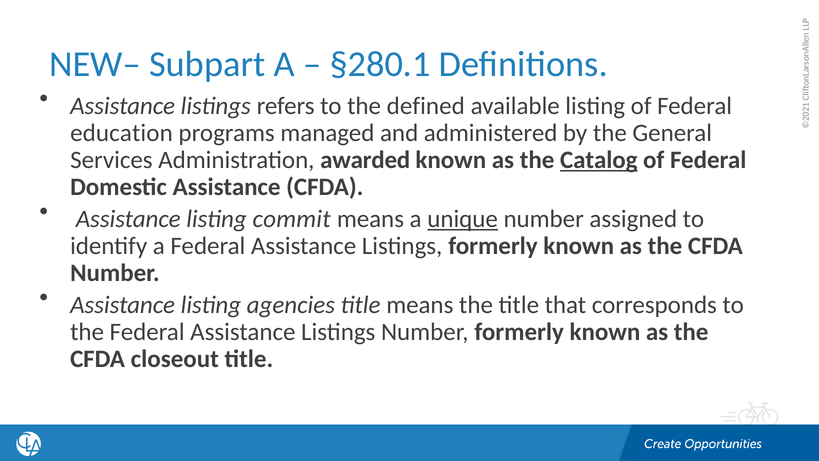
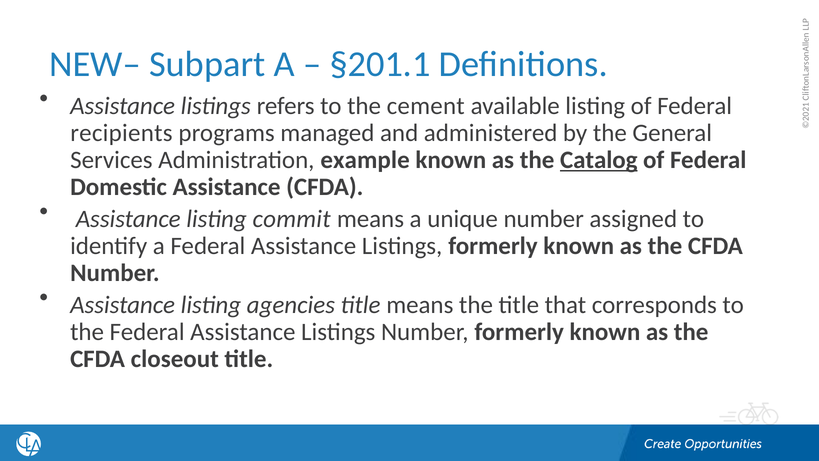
§280.1: §280.1 -> §201.1 (380, 64)
defined: defined -> cement (426, 106)
education: education -> recipients (121, 133)
awarded: awarded -> example (365, 160)
unique underline: present -> none (463, 219)
